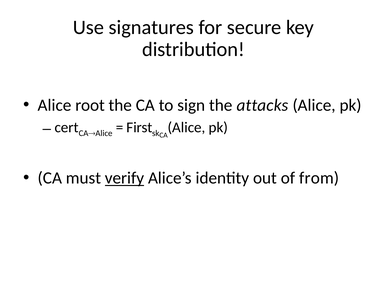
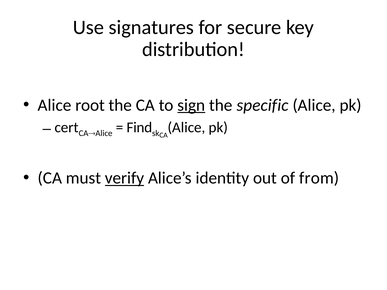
sign underline: none -> present (191, 105)
attacks: attacks -> specific (263, 105)
First: First -> Find (139, 127)
